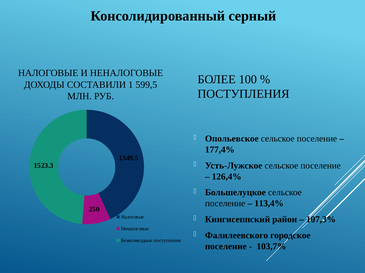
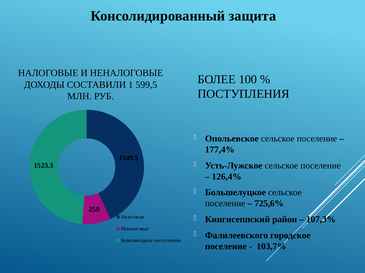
серный: серный -> защита (252, 16)
113,4%: 113,4% -> 725,6% (269, 204)
